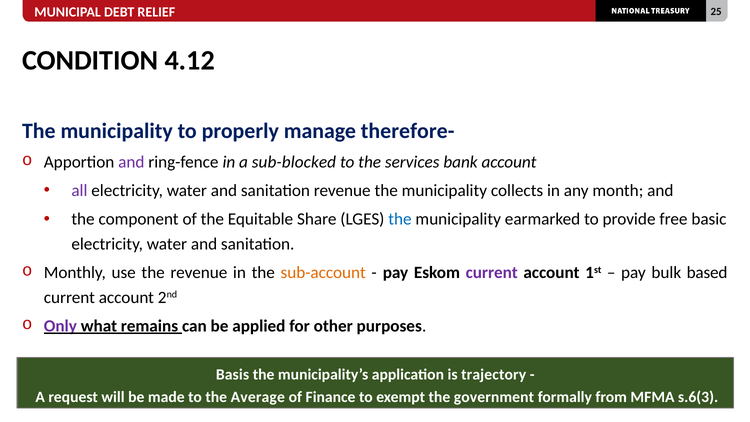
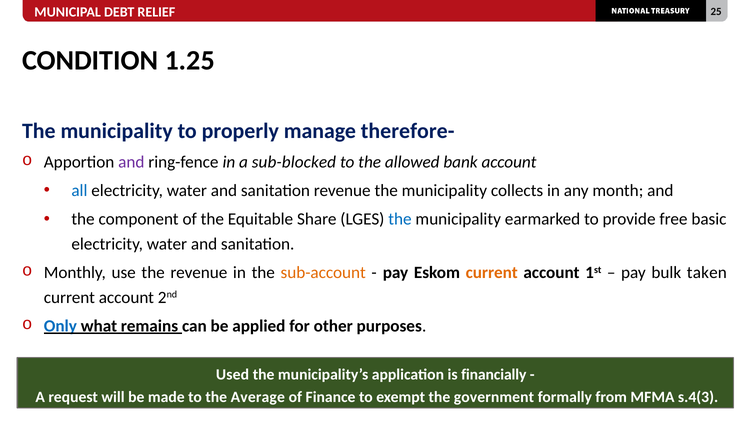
4.12: 4.12 -> 1.25 (190, 60)
services: services -> allowed (412, 162)
all colour: purple -> blue (79, 191)
current colour: purple -> orange (492, 273)
based: based -> taken (707, 273)
Only colour: purple -> blue (60, 326)
Basis: Basis -> Used (232, 374)
trajectory: trajectory -> financially (494, 374)
s.6(3: s.6(3 -> s.4(3 (698, 397)
